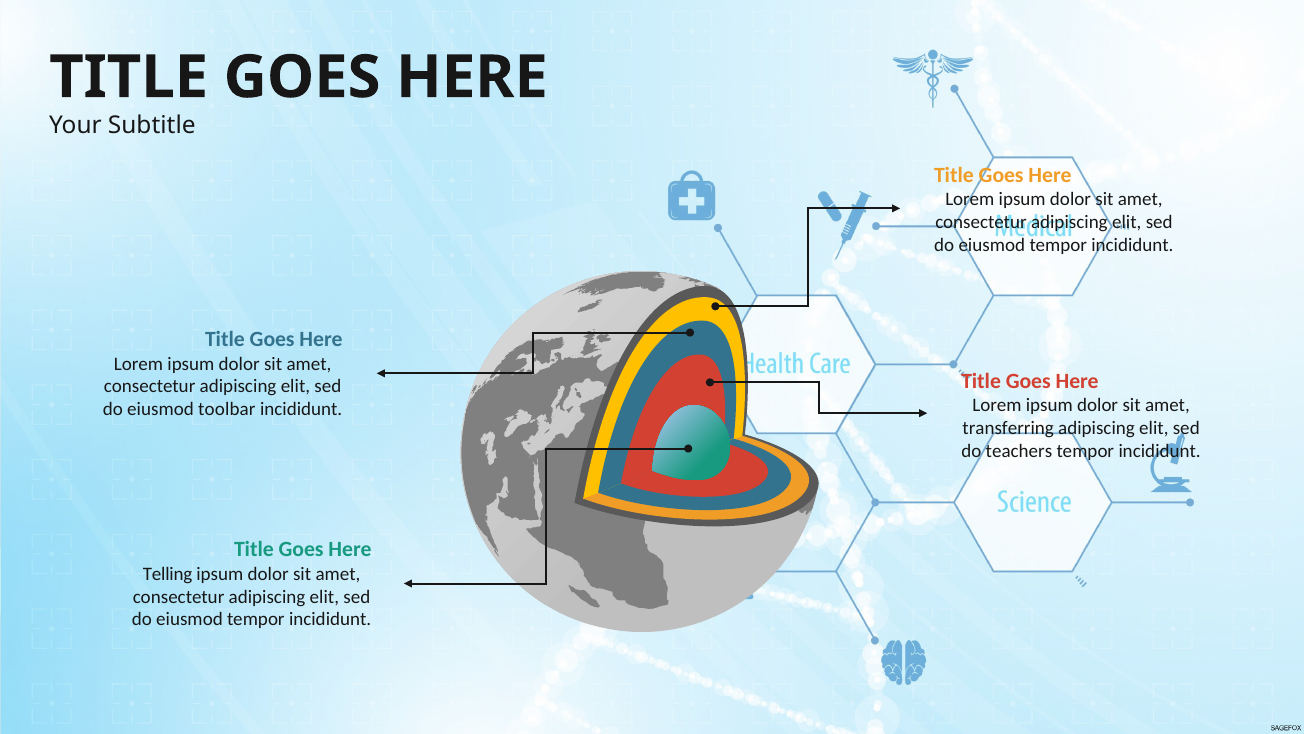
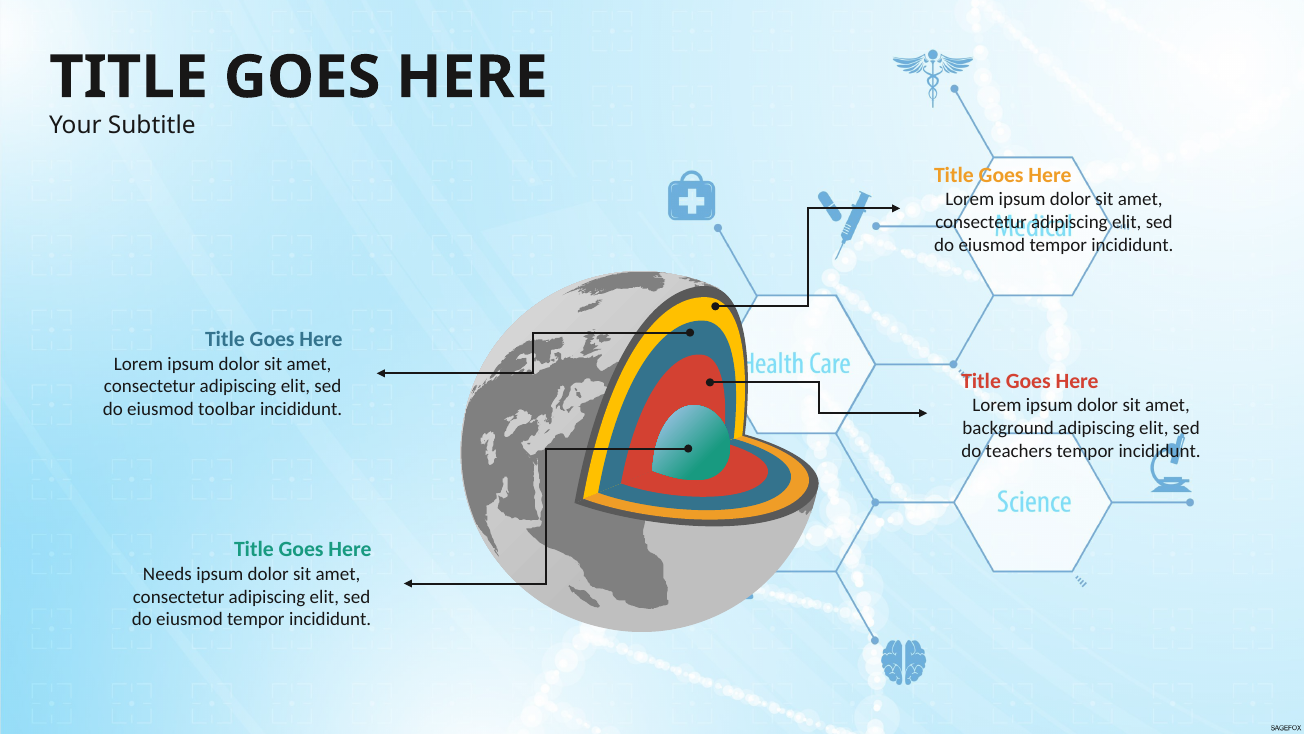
transferring: transferring -> background (1008, 428)
Telling: Telling -> Needs (167, 574)
